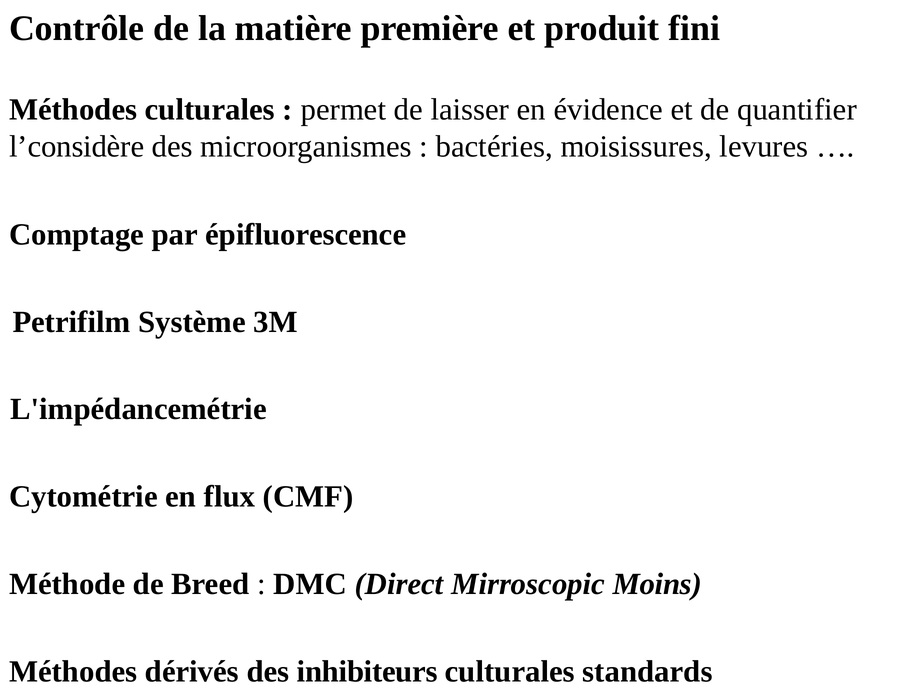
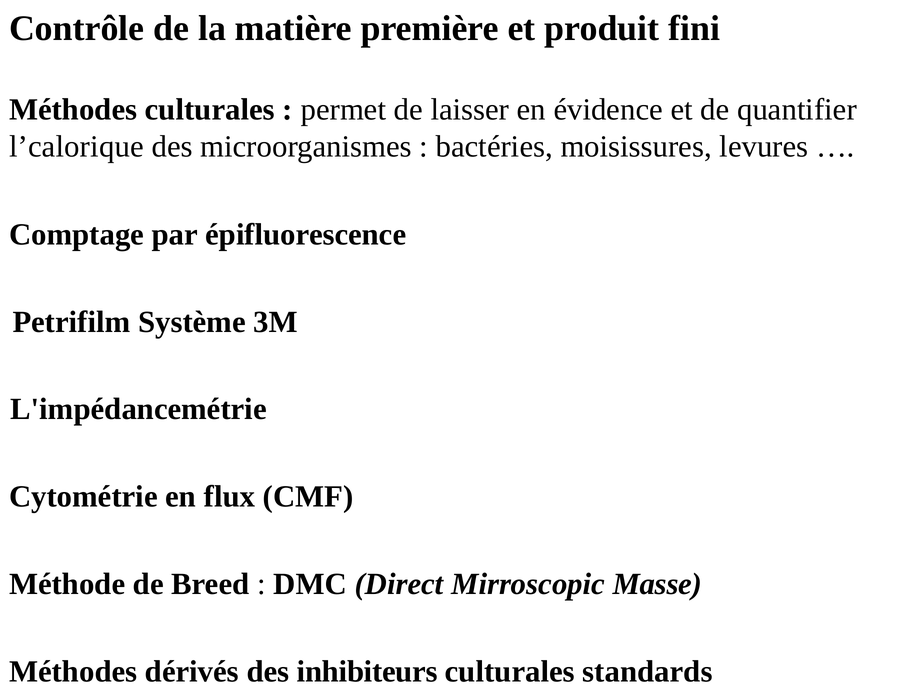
l’considère: l’considère -> l’calorique (76, 147)
Moins: Moins -> Masse (657, 584)
